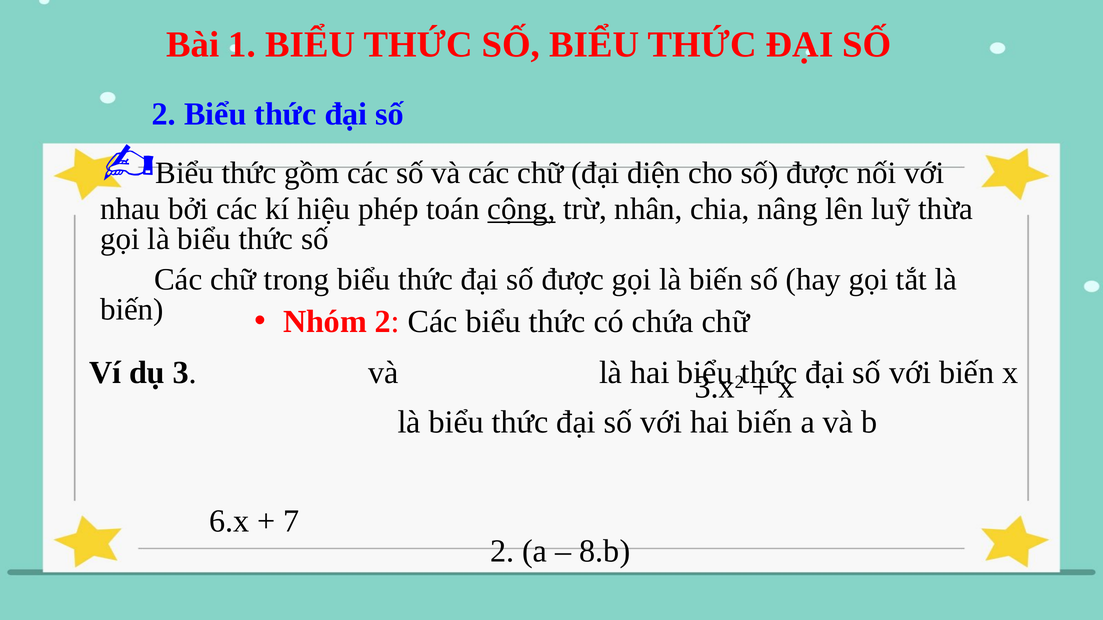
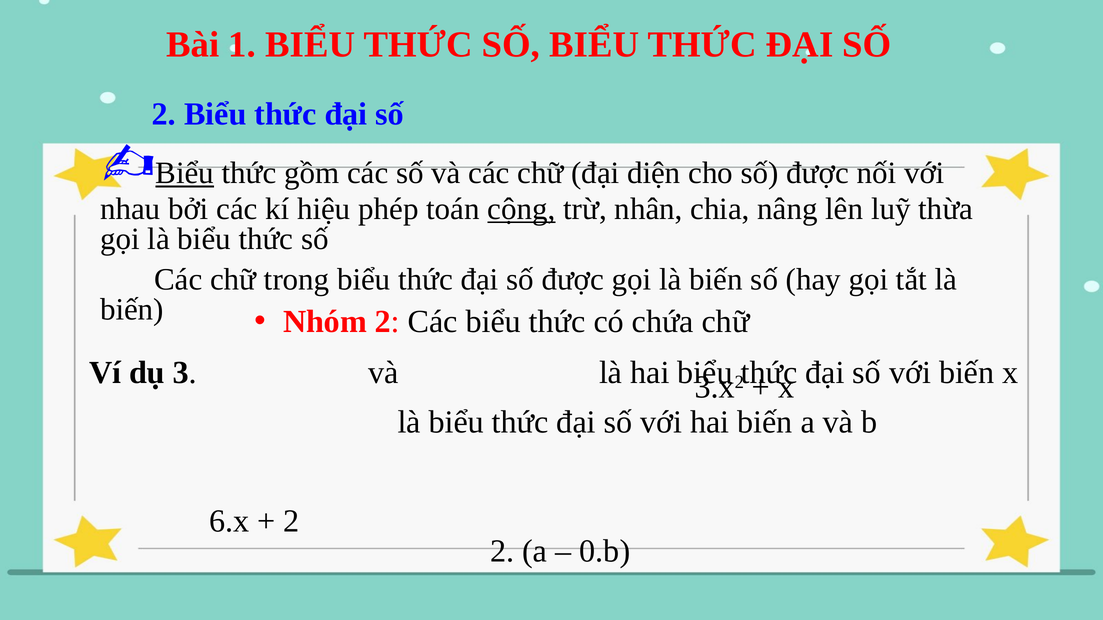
Biểu underline: none -> present (185, 173)
7: 7 -> 2 (291, 521)
8.b: 8.b -> 0.b (605, 551)
